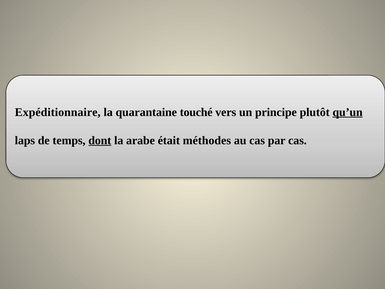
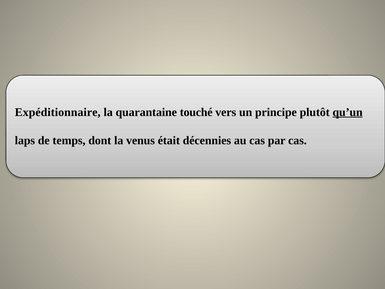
dont underline: present -> none (100, 140)
arabe: arabe -> venus (141, 140)
méthodes: méthodes -> décennies (207, 140)
